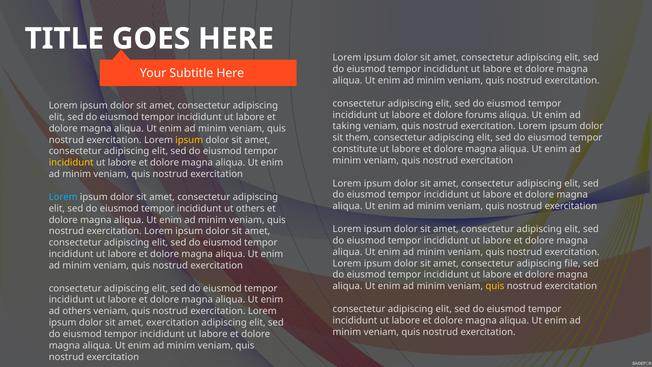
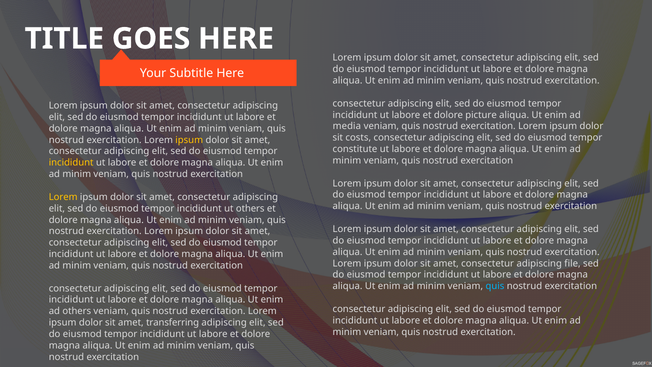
forums: forums -> picture (481, 115)
taking: taking -> media (347, 126)
them: them -> costs (358, 138)
Lorem colour: light blue -> yellow (63, 197)
quis colour: yellow -> light blue (495, 286)
amet exercitation: exercitation -> transferring (173, 322)
